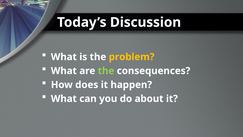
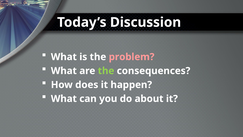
problem colour: yellow -> pink (132, 57)
